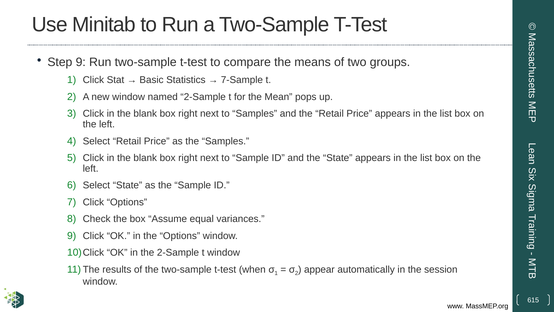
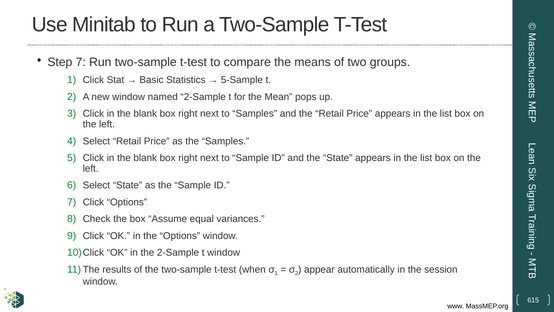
Step 9: 9 -> 7 (81, 62)
7-Sample: 7-Sample -> 5-Sample (242, 80)
